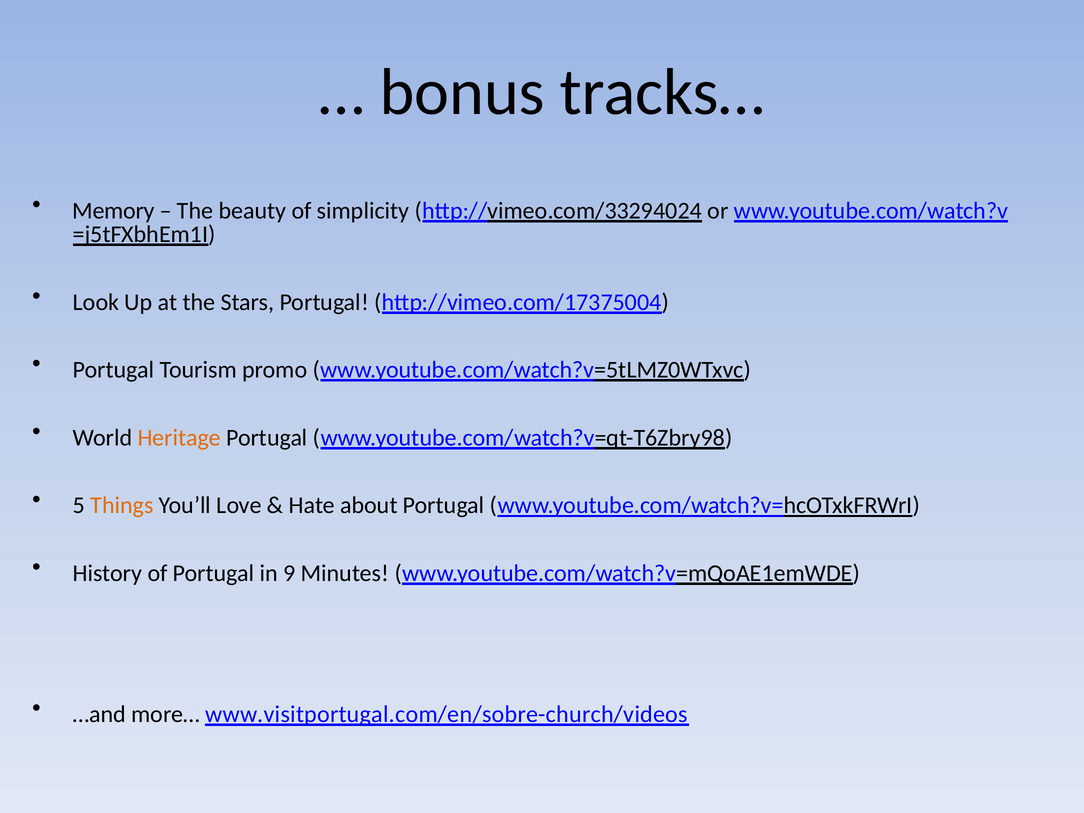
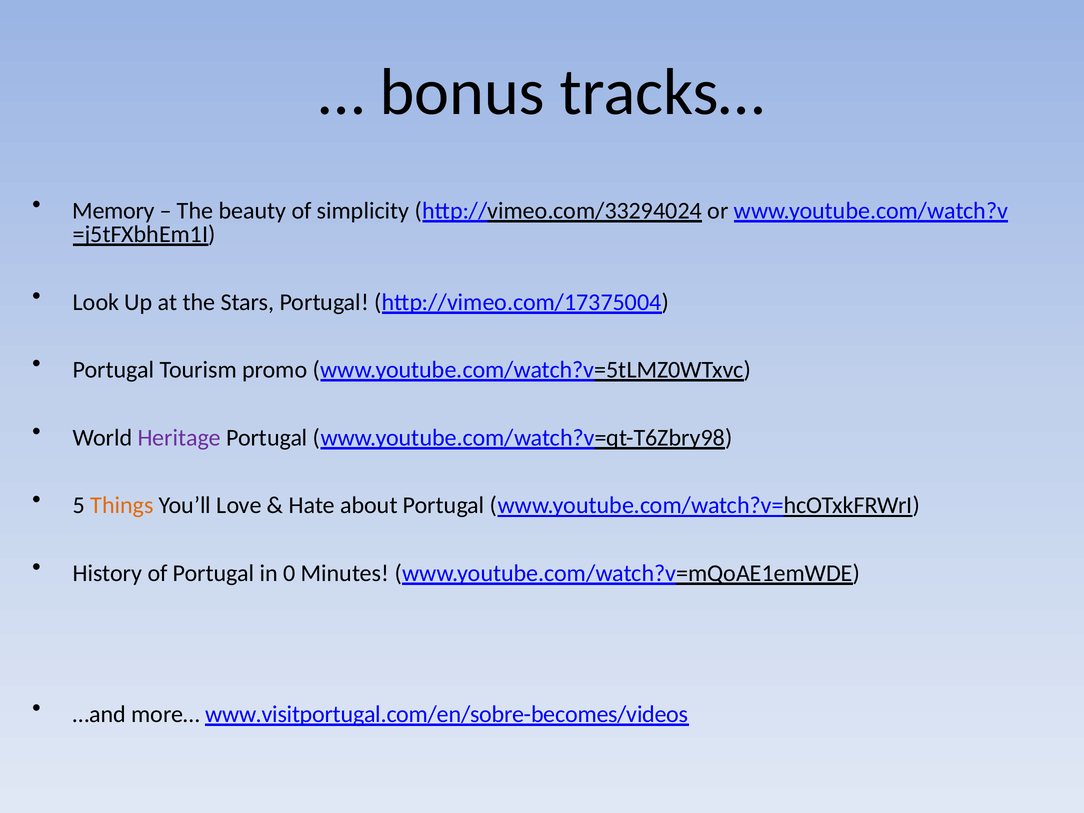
Heritage colour: orange -> purple (179, 438)
9: 9 -> 0 (289, 573)
www.visitportugal.com/en/sobre-church/videos: www.visitportugal.com/en/sobre-church/videos -> www.visitportugal.com/en/sobre-becomes/videos (447, 714)
